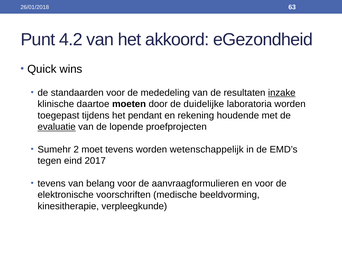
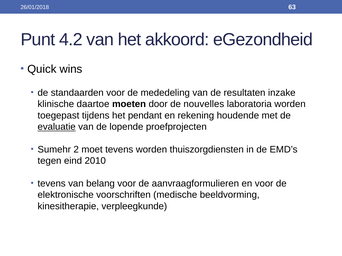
inzake underline: present -> none (282, 93)
duidelijke: duidelijke -> nouvelles (204, 104)
wetenschappelijk: wetenschappelijk -> thuiszorgdiensten (207, 150)
2017: 2017 -> 2010 (95, 161)
